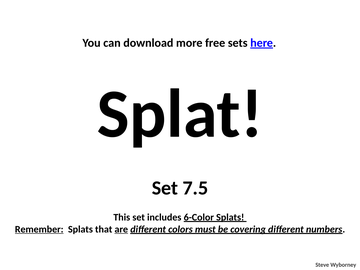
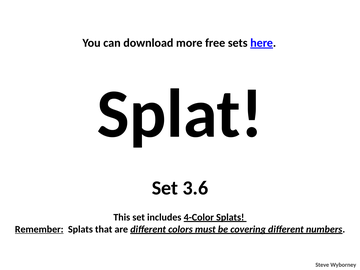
7.5: 7.5 -> 3.6 (195, 188)
6-Color: 6-Color -> 4-Color (199, 217)
are underline: present -> none (121, 229)
